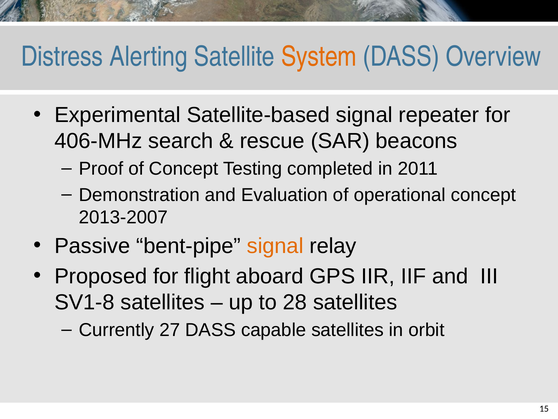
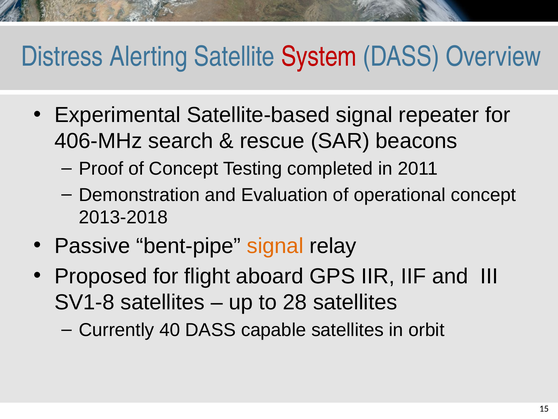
System colour: orange -> red (319, 56)
2013-2007: 2013-2007 -> 2013-2018 (123, 217)
27: 27 -> 40 (170, 330)
